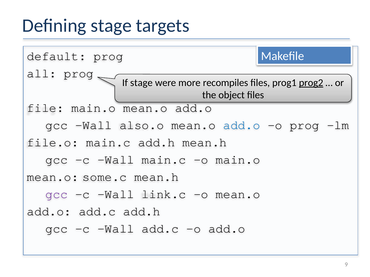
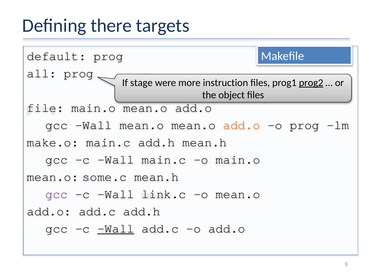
Defining stage: stage -> there (111, 26)
recompiles: recompiles -> instruction (225, 83)
Wall also.o: also.o -> mean.o (142, 125)
add.o colour: blue -> orange (242, 125)
file.o: file.o -> make.o (53, 143)
Wall underline: none -> present (116, 229)
